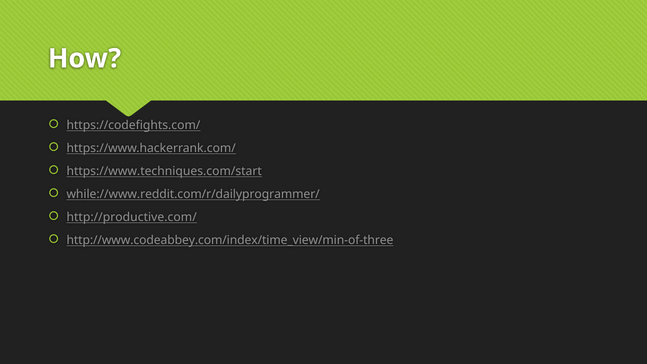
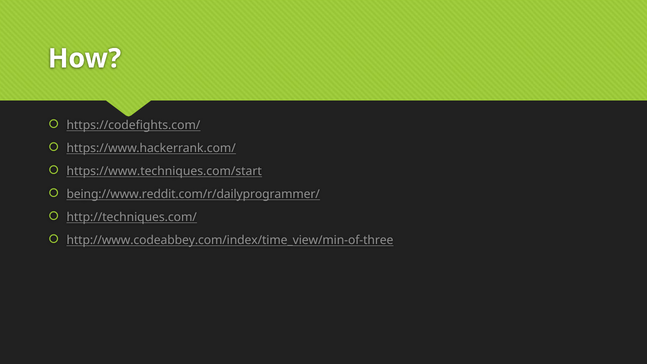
while://www.reddit.com/r/dailyprogrammer/: while://www.reddit.com/r/dailyprogrammer/ -> being://www.reddit.com/r/dailyprogrammer/ (193, 194)
http://productive.com/: http://productive.com/ -> http://techniques.com/ (132, 217)
